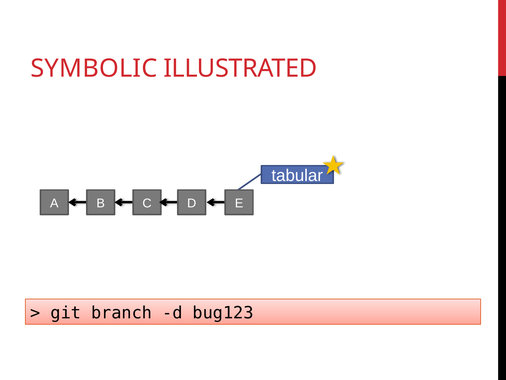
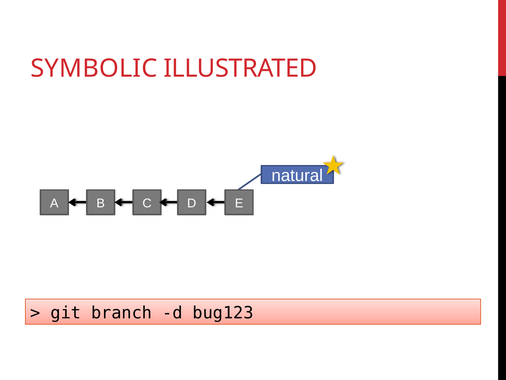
tabular: tabular -> natural (297, 175)
